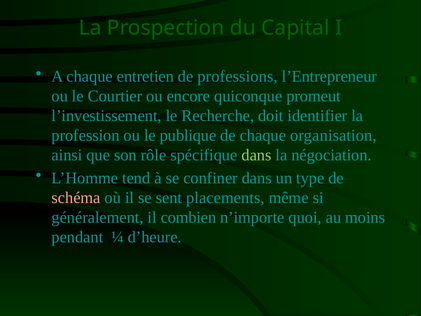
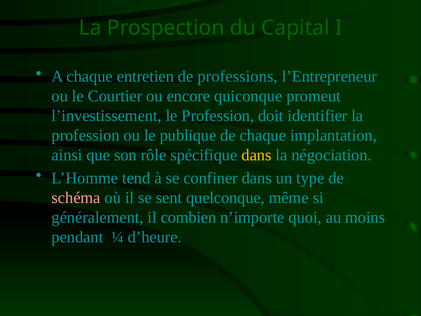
le Recherche: Recherche -> Profession (218, 116)
organisation: organisation -> implantation (333, 135)
dans colour: light green -> yellow (256, 155)
placements: placements -> quelconque (225, 197)
